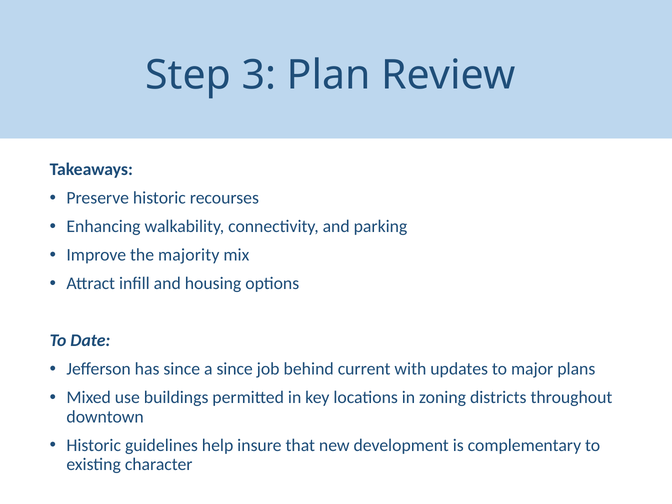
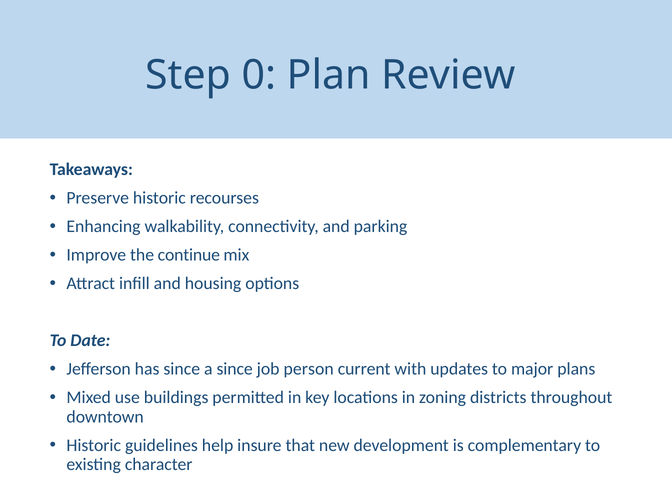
3: 3 -> 0 (259, 75)
majority: majority -> continue (189, 255)
behind: behind -> person (309, 369)
